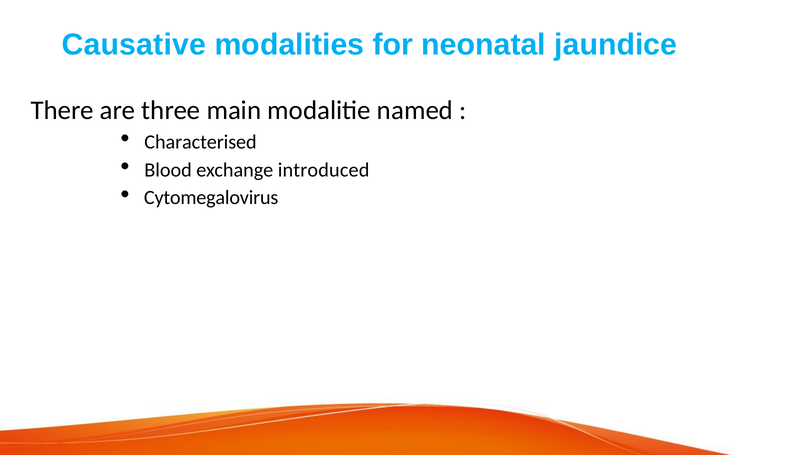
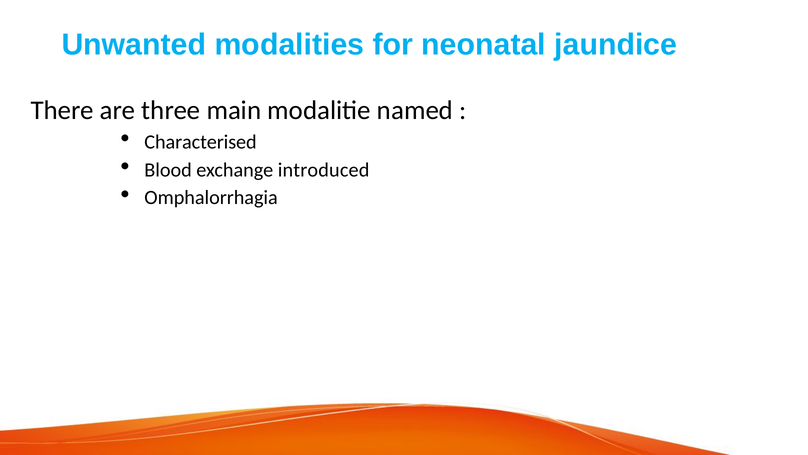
Causative: Causative -> Unwanted (134, 45)
Cytomegalovirus: Cytomegalovirus -> Omphalorrhagia (211, 198)
